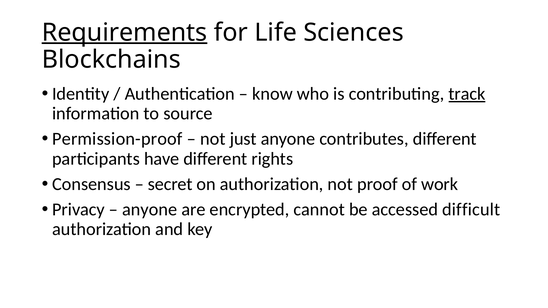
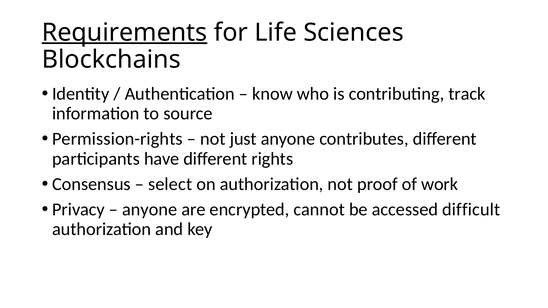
track underline: present -> none (467, 94)
Permission-proof: Permission-proof -> Permission-rights (117, 139)
secret: secret -> select (170, 184)
